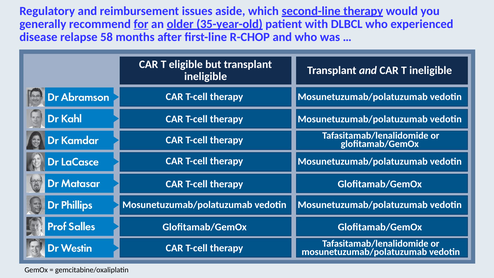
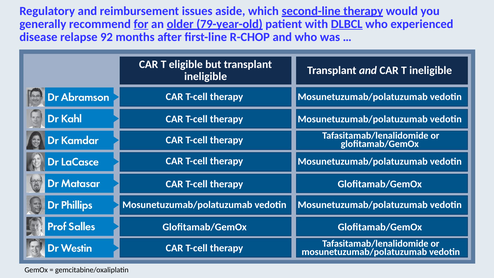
35-year-old: 35-year-old -> 79-year-old (229, 24)
DLBCL underline: none -> present (347, 24)
58: 58 -> 92 (107, 37)
